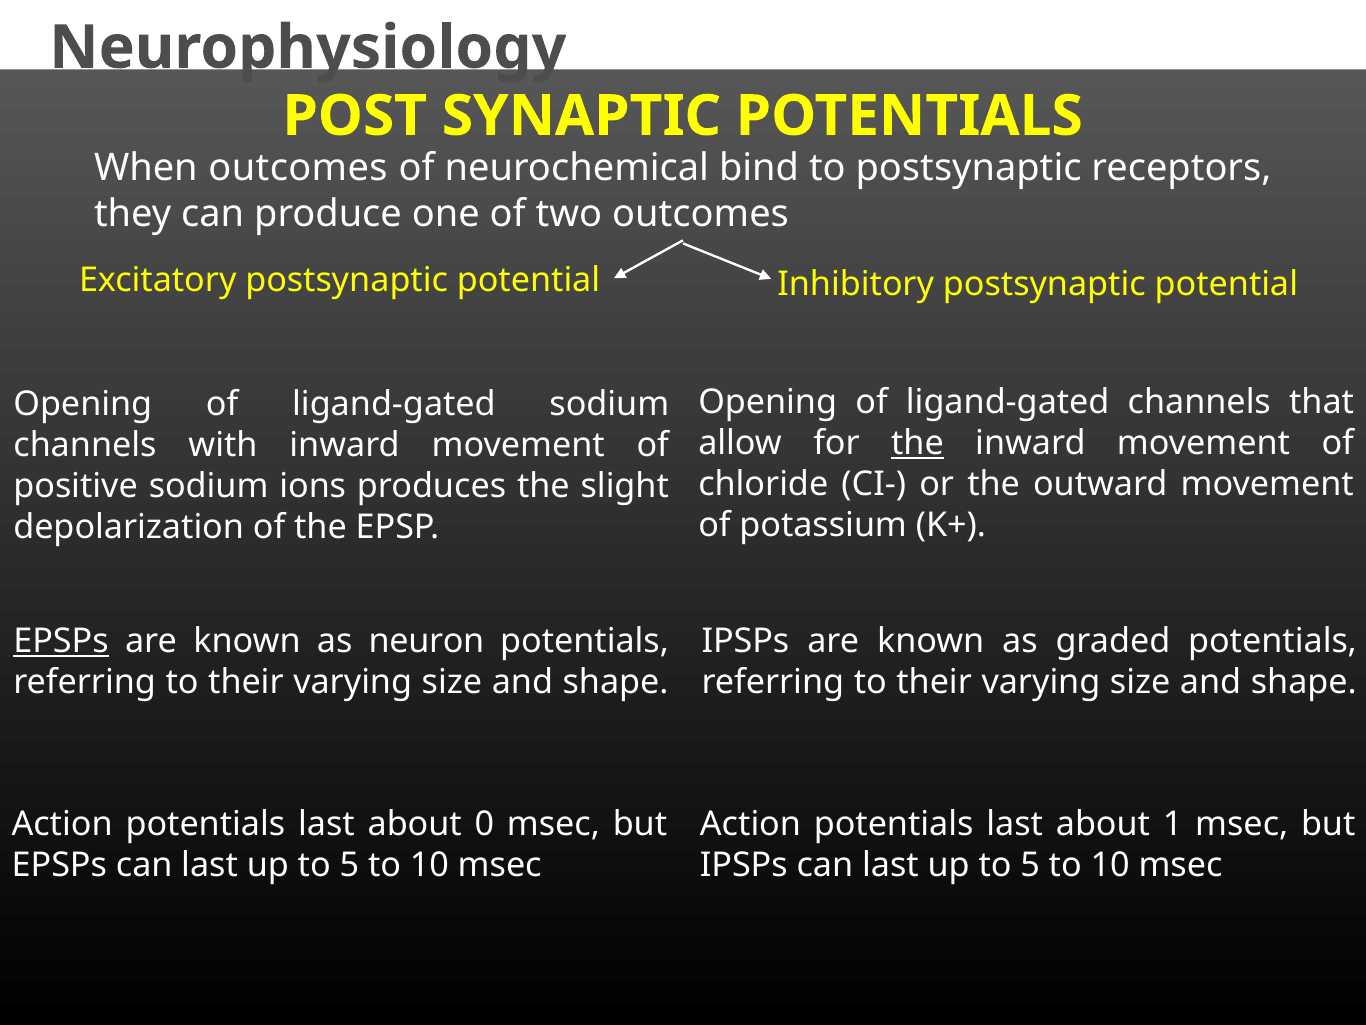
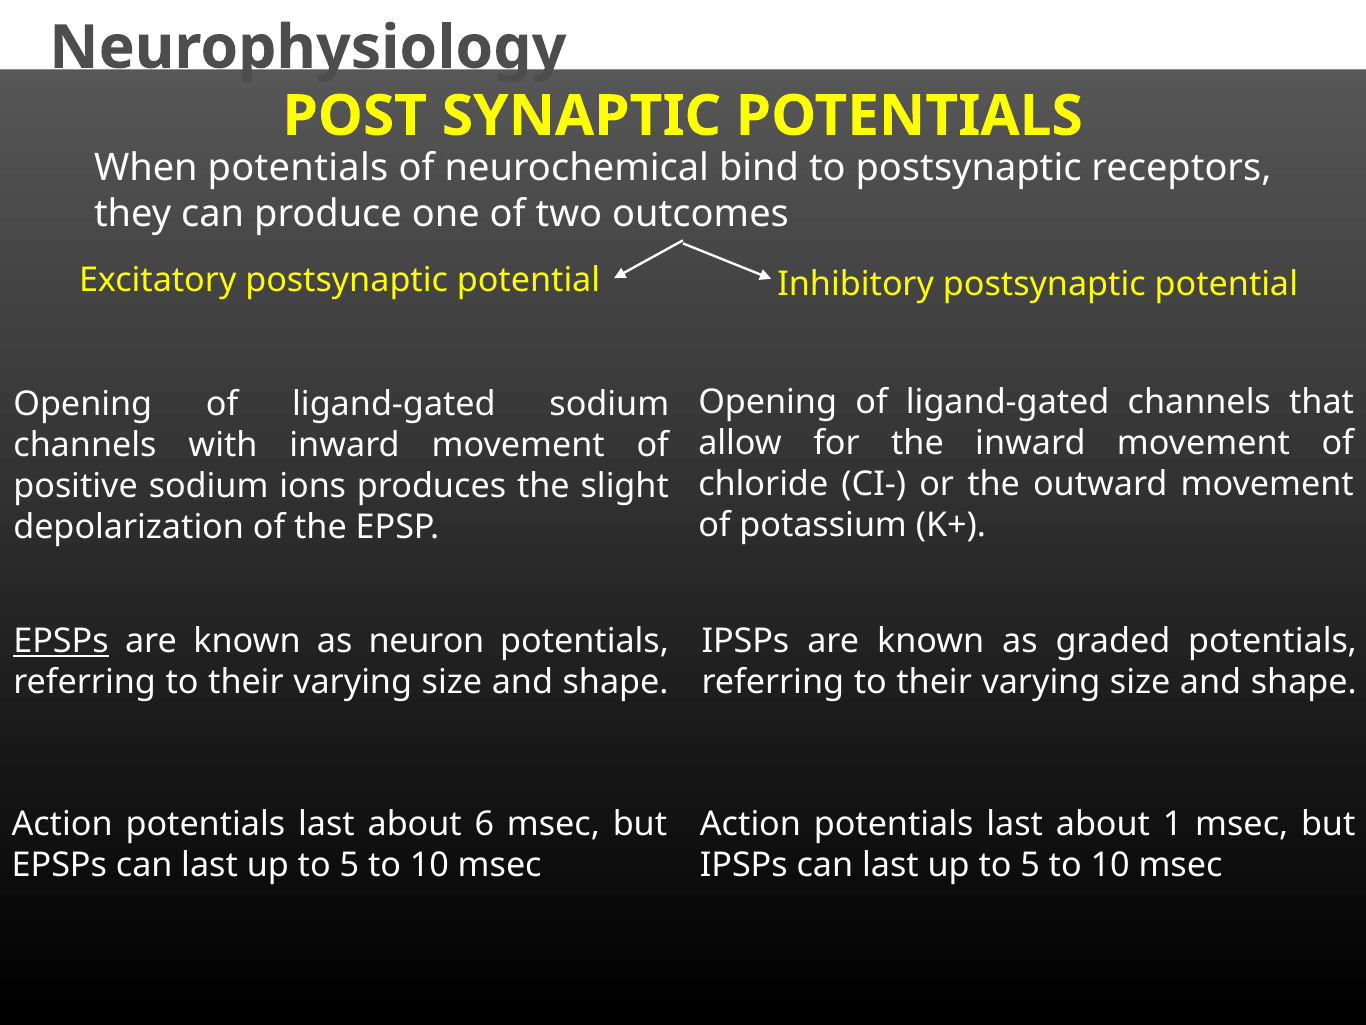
When outcomes: outcomes -> potentials (298, 168)
the underline: present -> none (917, 443)
0: 0 -> 6 (484, 823)
